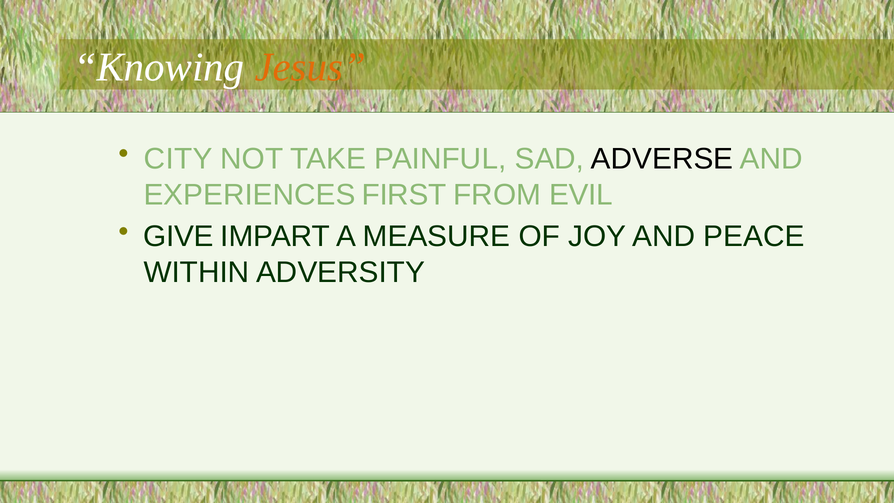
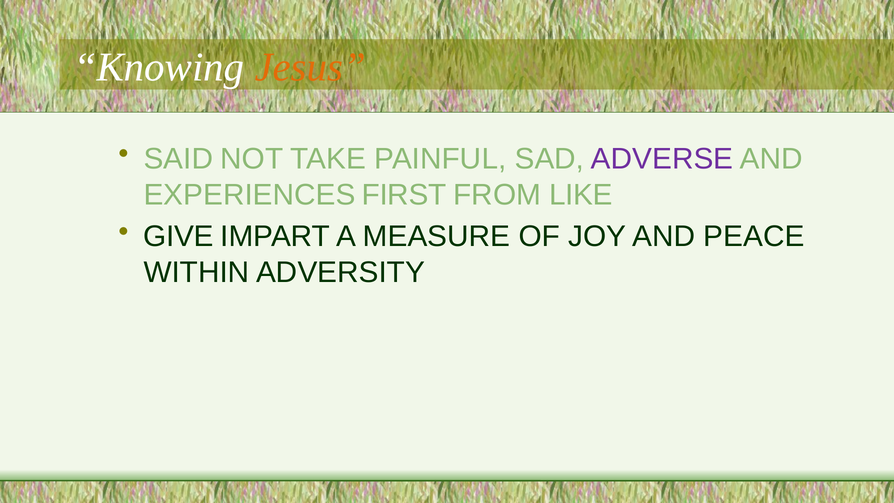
CITY: CITY -> SAID (178, 159)
ADVERSE colour: black -> purple (662, 159)
EVIL: EVIL -> LIKE (581, 195)
